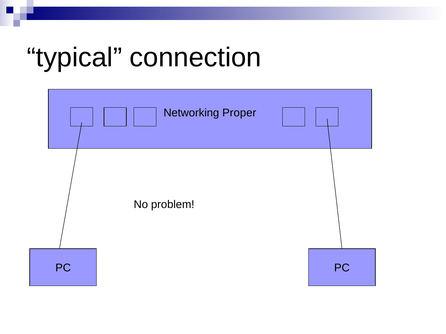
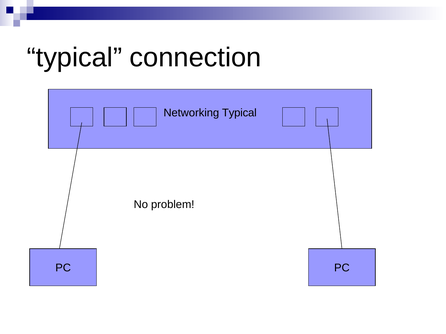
Networking Proper: Proper -> Typical (239, 113)
